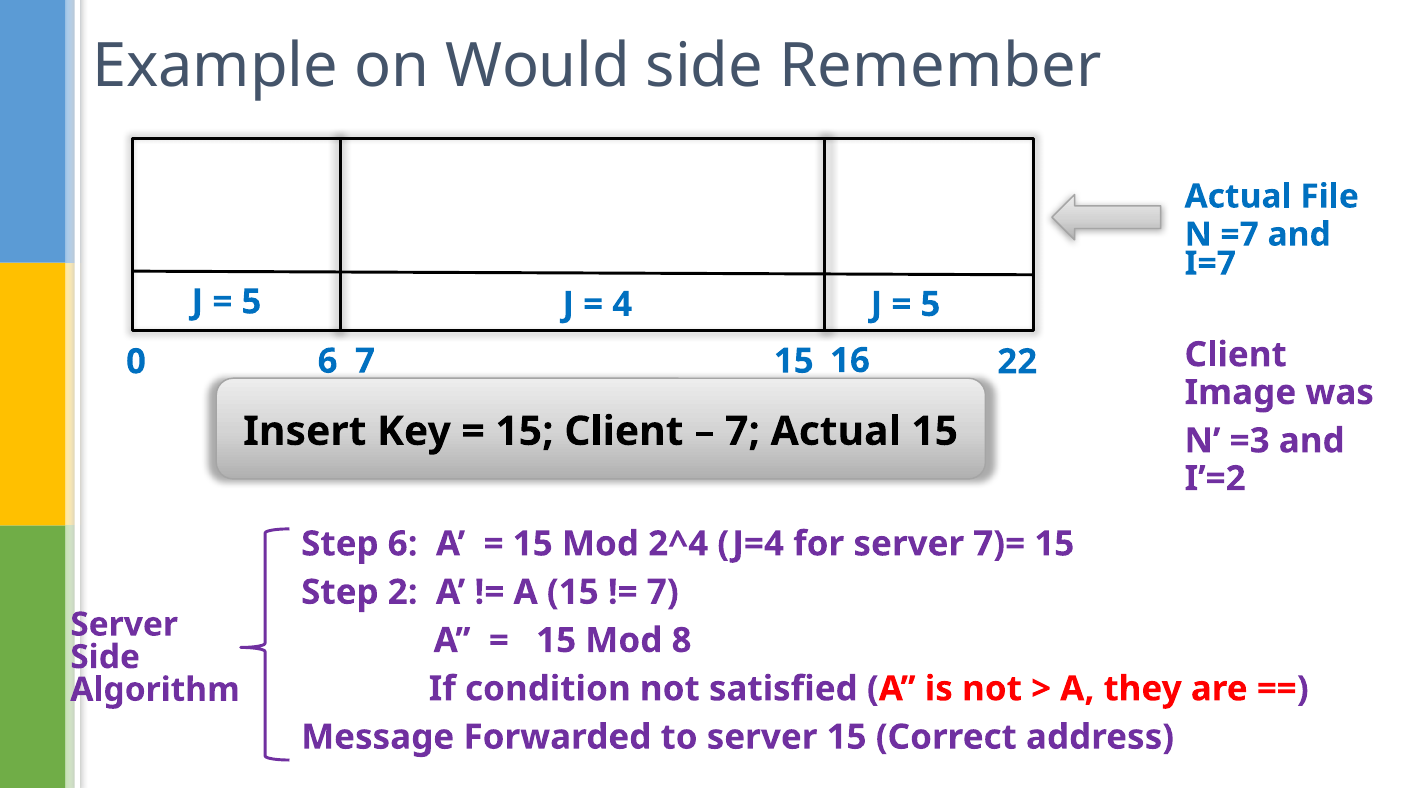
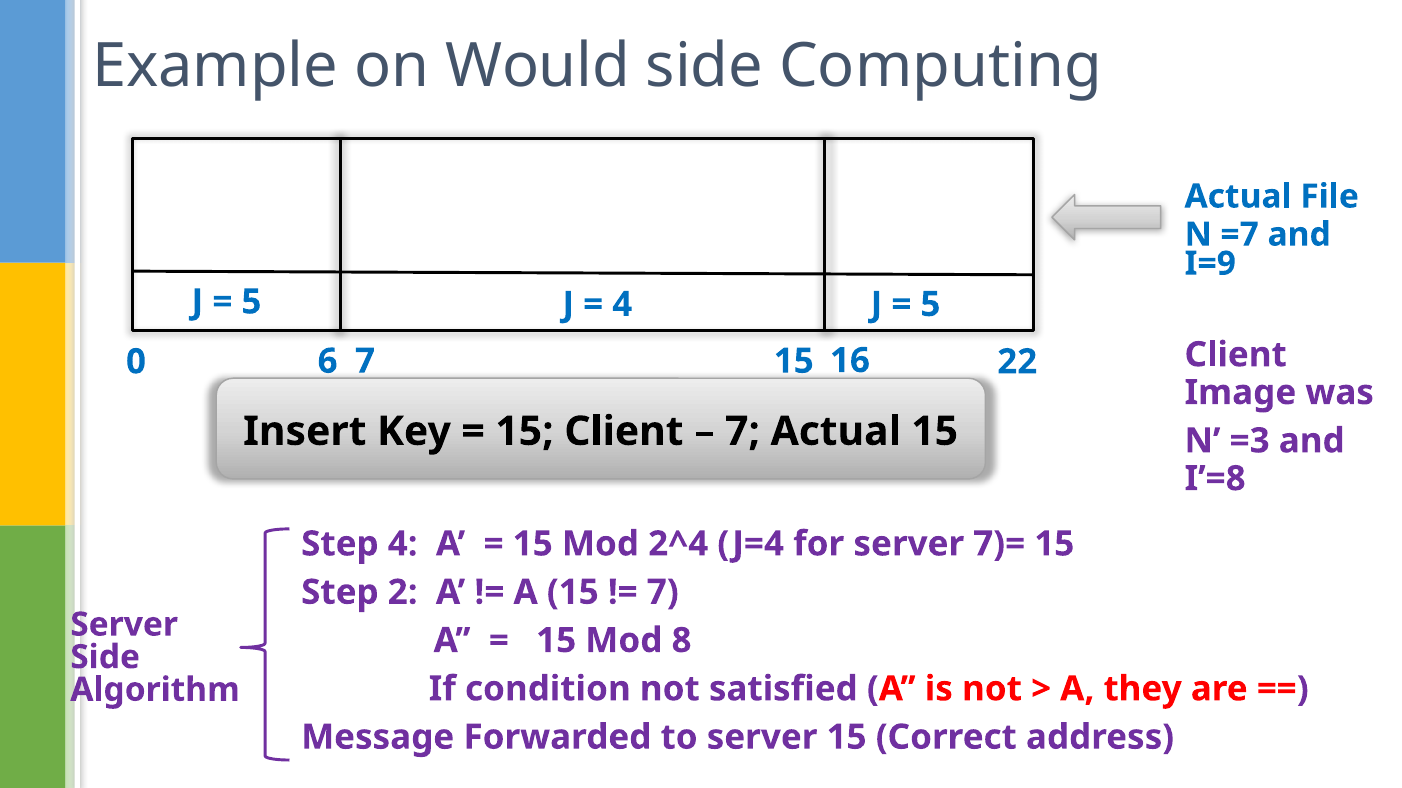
Remember: Remember -> Computing (941, 66)
I=7: I=7 -> I=9 (1210, 264)
I’=2: I’=2 -> I’=8 (1215, 479)
Step 6: 6 -> 4 (403, 544)
